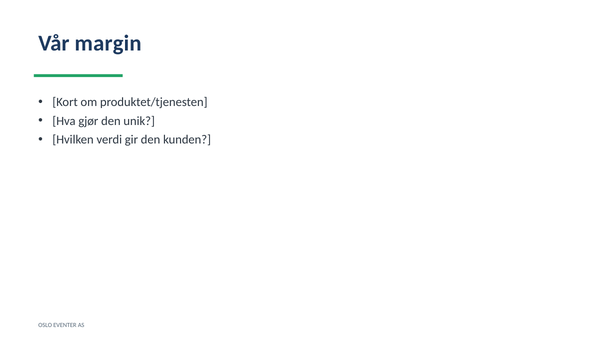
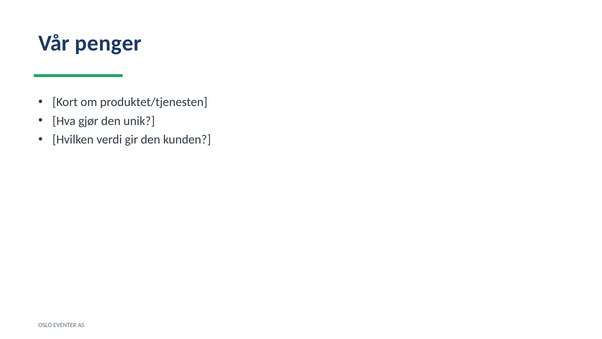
margin: margin -> penger (108, 43)
